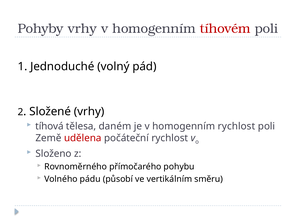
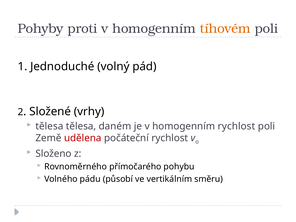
Pohyby vrhy: vrhy -> proti (82, 29)
tíhovém colour: red -> orange (225, 29)
tíhová: tíhová -> tělesa (49, 126)
